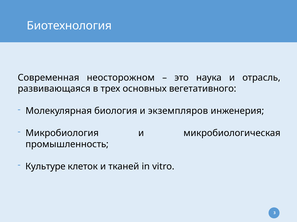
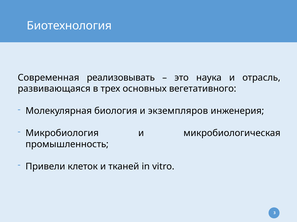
неосторожном: неосторожном -> реализовывать (121, 78)
Культуре: Культуре -> Привели (45, 167)
